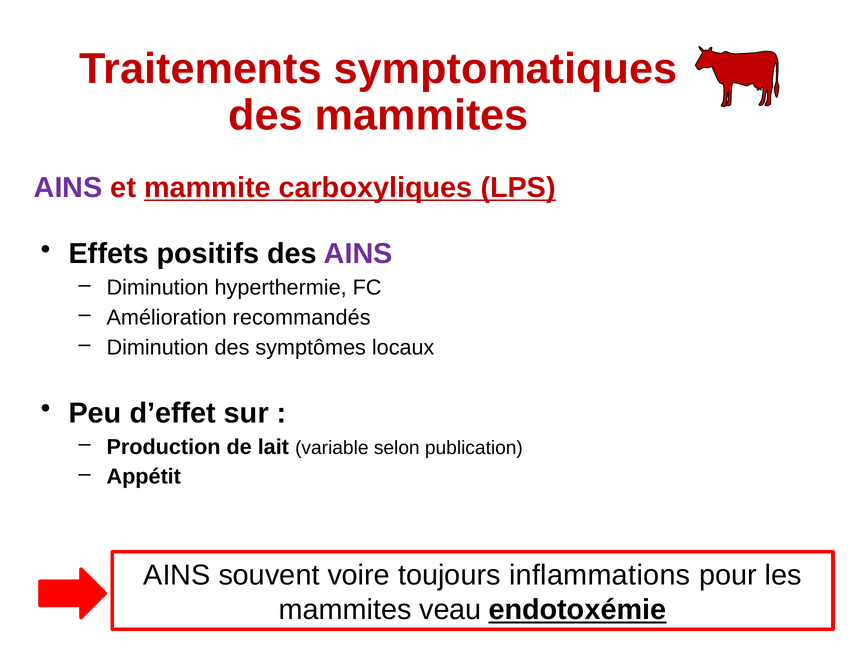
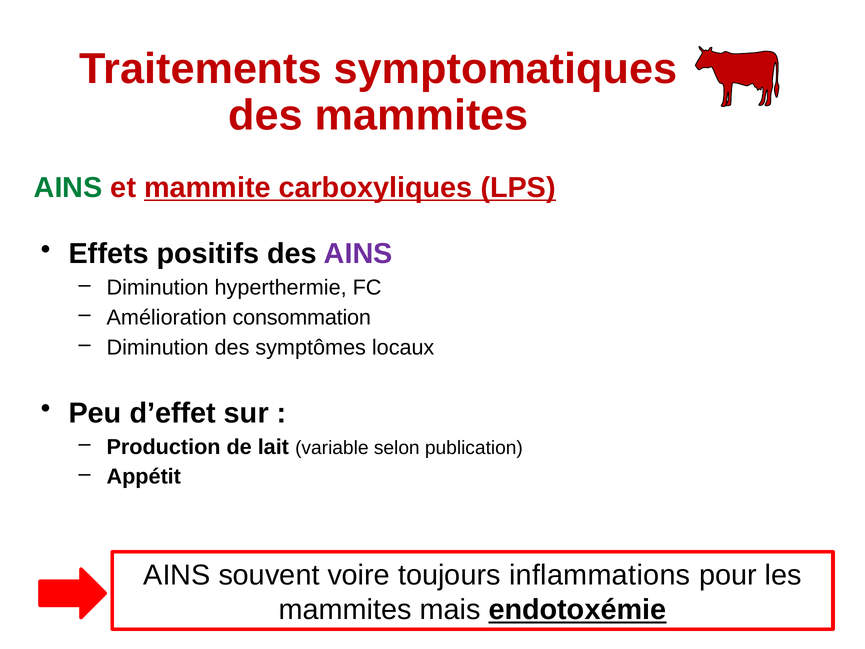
AINS colour: purple -> green (68, 187)
recommandés: recommandés -> consommation (302, 317)
veau: veau -> mais (450, 610)
